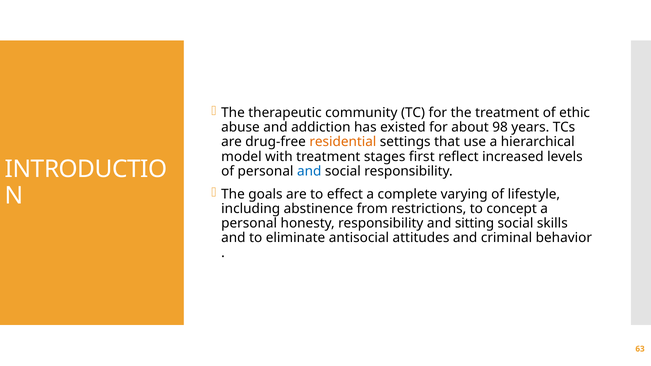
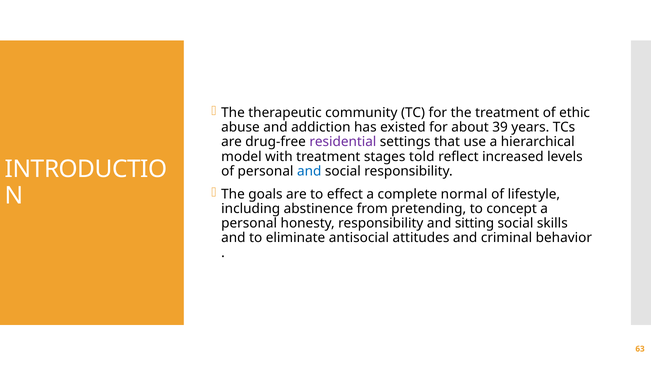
98: 98 -> 39 (500, 127)
residential colour: orange -> purple (343, 142)
first: first -> told (422, 157)
varying: varying -> normal (464, 194)
restrictions: restrictions -> pretending (429, 209)
